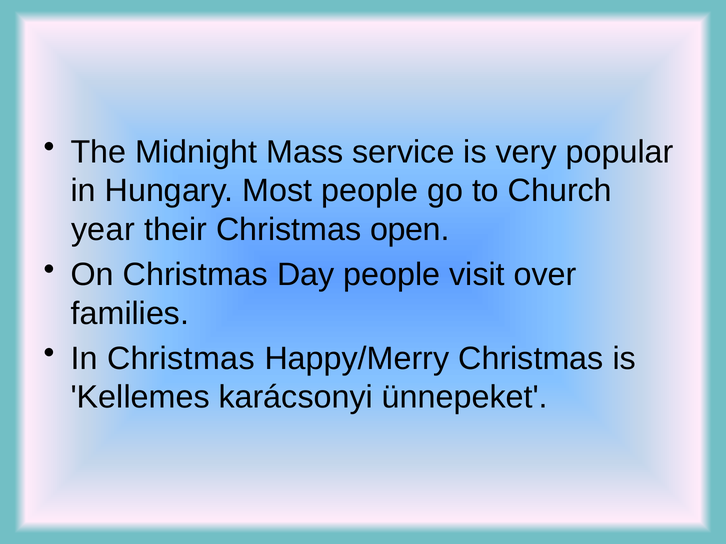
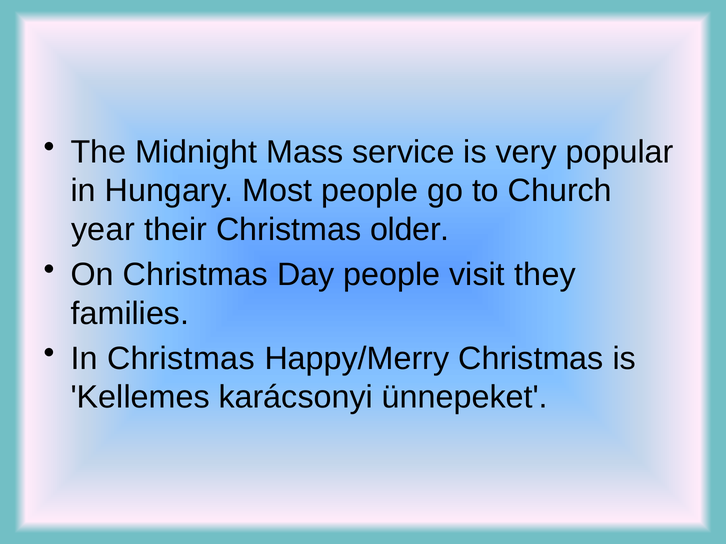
open: open -> older (410, 230)
over: over -> they (545, 275)
